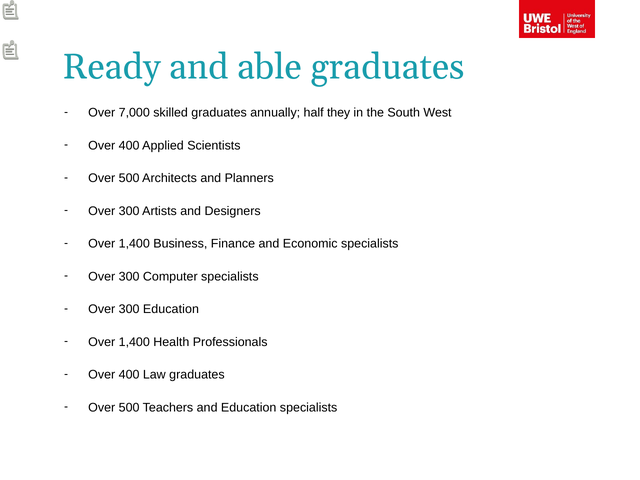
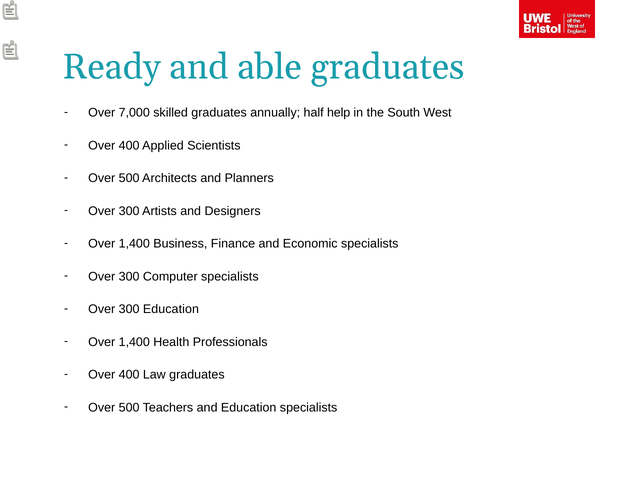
they: they -> help (339, 113)
